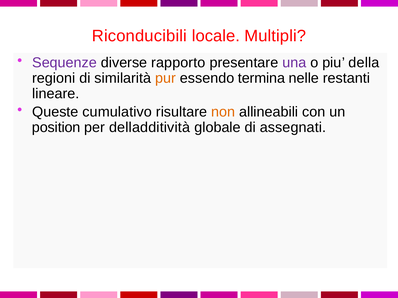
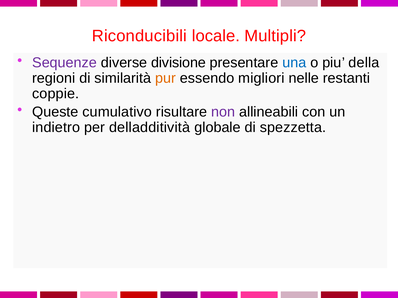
rapporto: rapporto -> divisione (178, 63)
una colour: purple -> blue (294, 63)
termina: termina -> migliori (261, 78)
lineare: lineare -> coppie (56, 94)
non colour: orange -> purple (223, 112)
position: position -> indietro (56, 128)
assegnati: assegnati -> spezzetta (293, 128)
